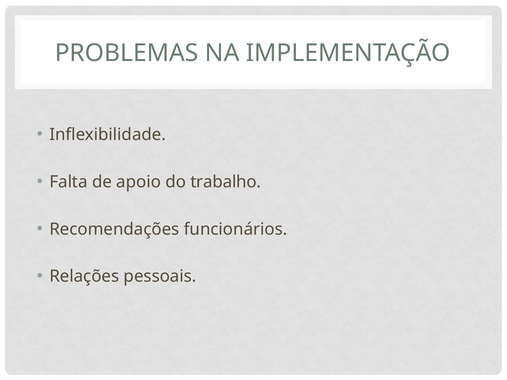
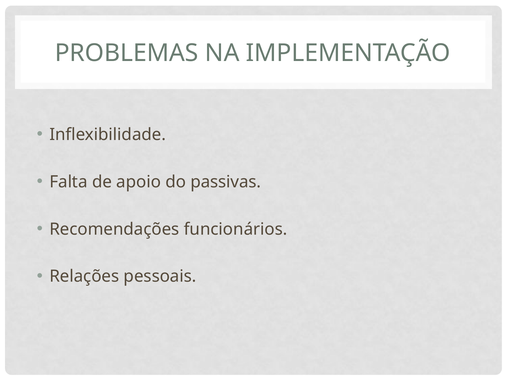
trabalho: trabalho -> passivas (226, 182)
